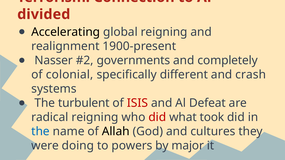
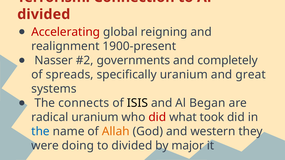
Accelerating colour: black -> red (66, 32)
colonial: colonial -> spreads (70, 75)
specifically different: different -> uranium (184, 75)
crash: crash -> great (251, 75)
turbulent: turbulent -> connects (84, 103)
ISIS colour: red -> black (137, 103)
Defeat: Defeat -> Began (207, 103)
radical reigning: reigning -> uranium (95, 117)
Allah colour: black -> orange (116, 132)
cultures: cultures -> western (213, 132)
to powers: powers -> divided (132, 146)
